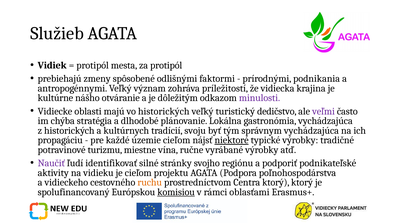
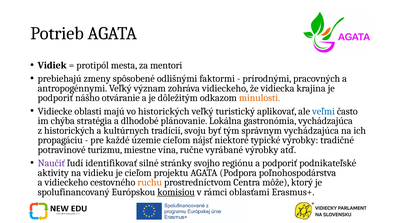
Služieb: Služieb -> Potrieb (57, 33)
za protipól: protipól -> mentori (166, 65)
podnikania: podnikania -> pracovných (317, 79)
zohráva príležitostí: príležitostí -> vidieckeho (225, 88)
kultúrne: kultúrne -> podporiť (55, 98)
minulosti colour: purple -> orange (260, 98)
dedičstvo: dedičstvo -> aplikovať (277, 111)
veľmi colour: purple -> blue (324, 111)
niektoré underline: present -> none (232, 140)
Centra ktorý: ktorý -> môže (276, 183)
